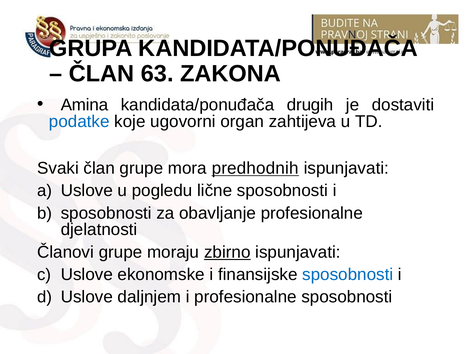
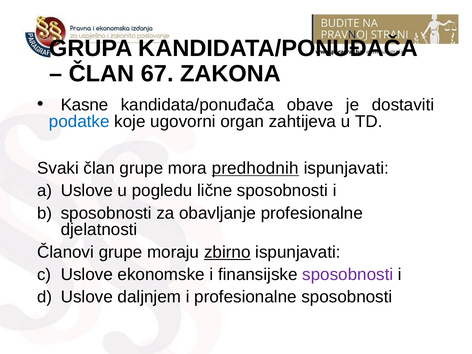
63: 63 -> 67 (157, 74)
Amina: Amina -> Kasne (85, 105)
drugih: drugih -> obave (310, 105)
sposobnosti colour: blue -> purple (348, 275)
